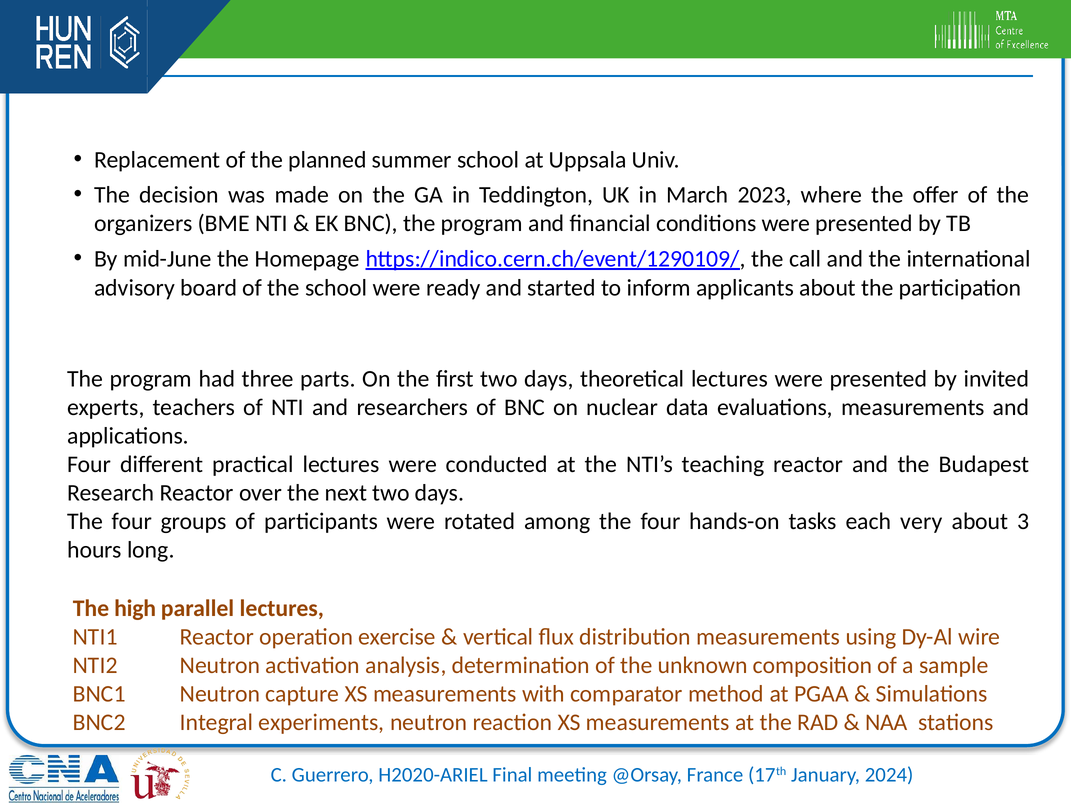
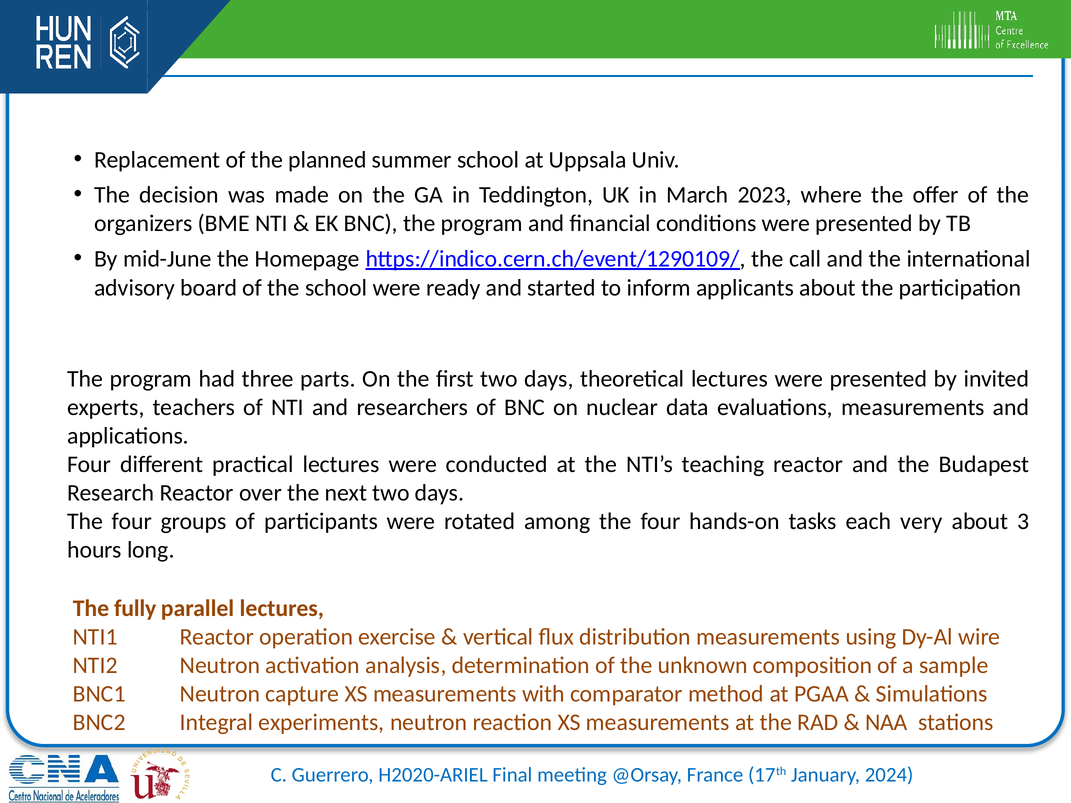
high: high -> fully (135, 608)
